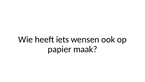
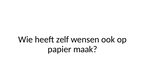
iets: iets -> zelf (63, 39)
